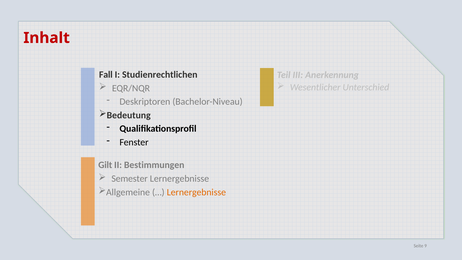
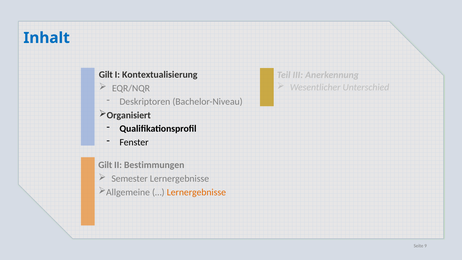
Inhalt colour: red -> blue (47, 38)
Fall: Fall -> Gilt (106, 75)
Studienrechtlichen: Studienrechtlichen -> Kontextualisierung (160, 75)
Bedeutung: Bedeutung -> Organisiert (129, 115)
